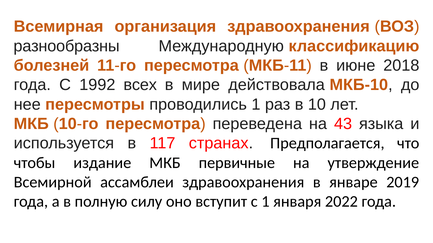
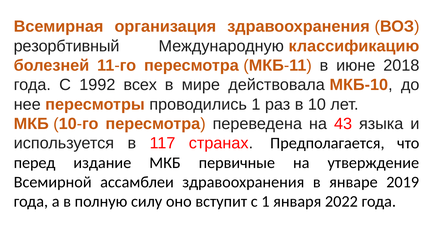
разнообразны: разнообразны -> резорбтивный (67, 46)
чтобы: чтобы -> перед (35, 163)
